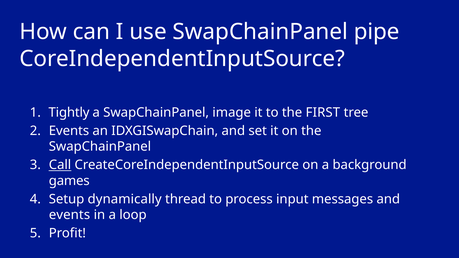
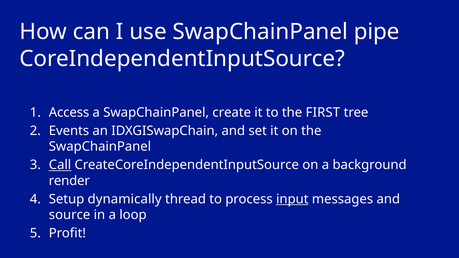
Tightly: Tightly -> Access (69, 113)
image: image -> create (232, 113)
games: games -> render (69, 181)
input underline: none -> present (292, 199)
events: events -> source (70, 215)
